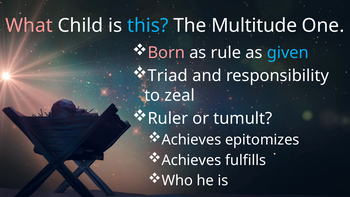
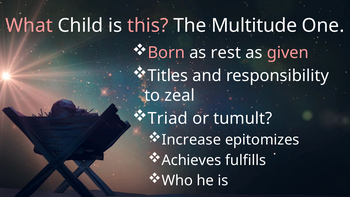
this colour: light blue -> pink (148, 26)
rule: rule -> rest (226, 53)
given colour: light blue -> pink (288, 53)
Triad: Triad -> Titles (168, 76)
Ruler: Ruler -> Triad (168, 118)
Achieves: Achieves -> Increase (191, 140)
